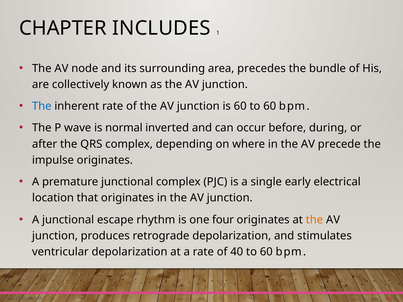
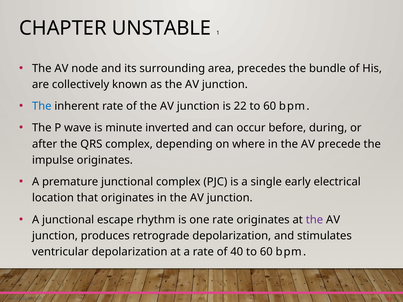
INCLUDES: INCLUDES -> UNSTABLE (162, 28)
is 60: 60 -> 22 (240, 106)
normal: normal -> minute (124, 128)
one four: four -> rate (223, 220)
the colour: orange -> purple (314, 220)
